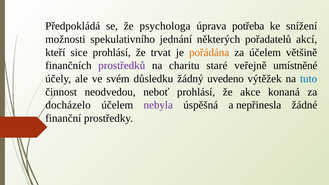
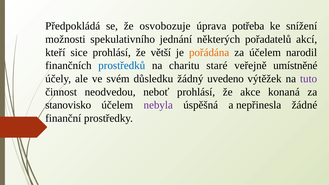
psychologa: psychologa -> osvobozuje (165, 26)
trvat: trvat -> větší (161, 52)
většině: většině -> narodil (302, 52)
prostředků colour: purple -> blue (122, 66)
tuto colour: blue -> purple (309, 79)
docházelo: docházelo -> stanovisko (68, 105)
